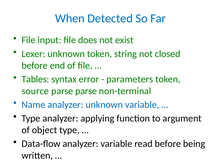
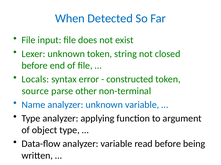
Tables: Tables -> Locals (35, 80)
parameters: parameters -> constructed (130, 80)
parse parse: parse -> other (86, 91)
